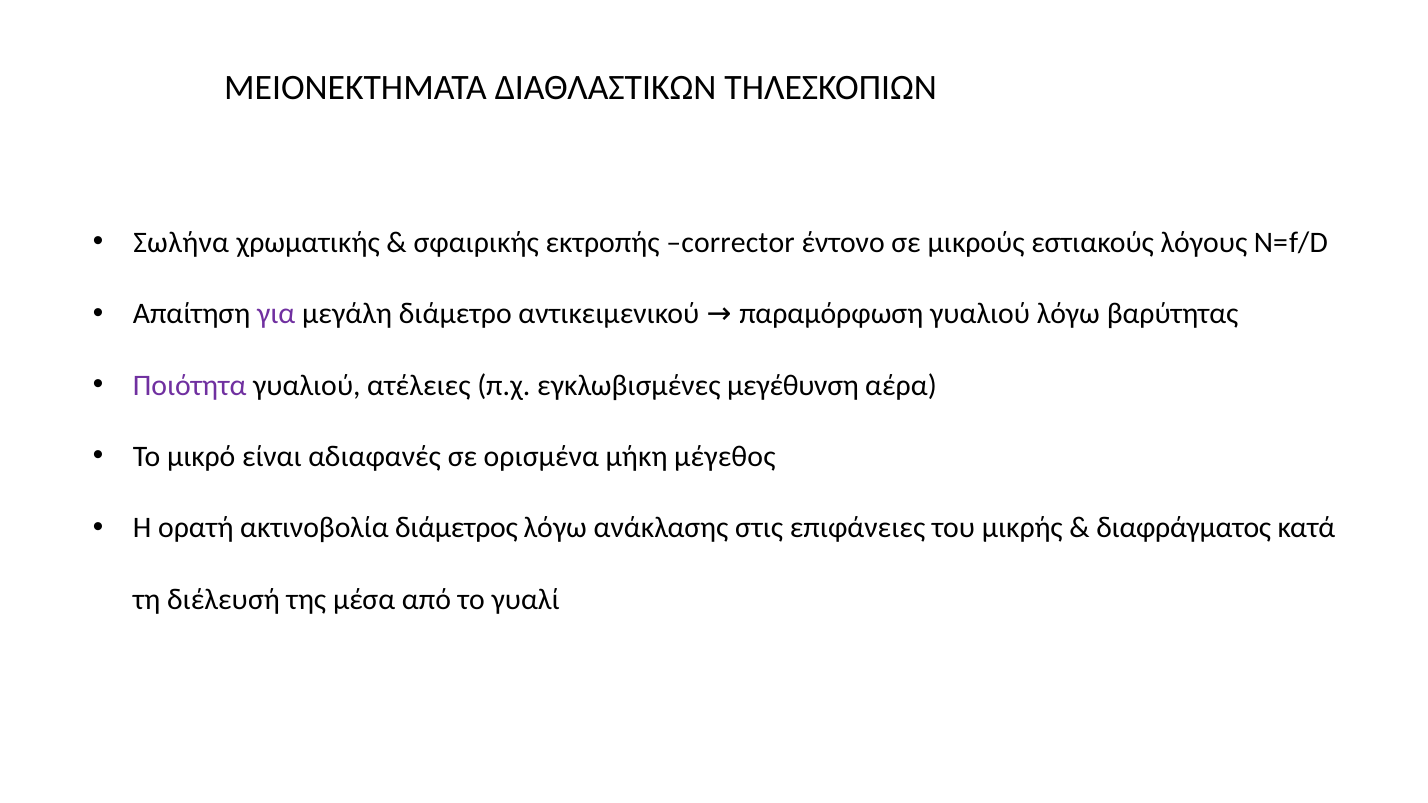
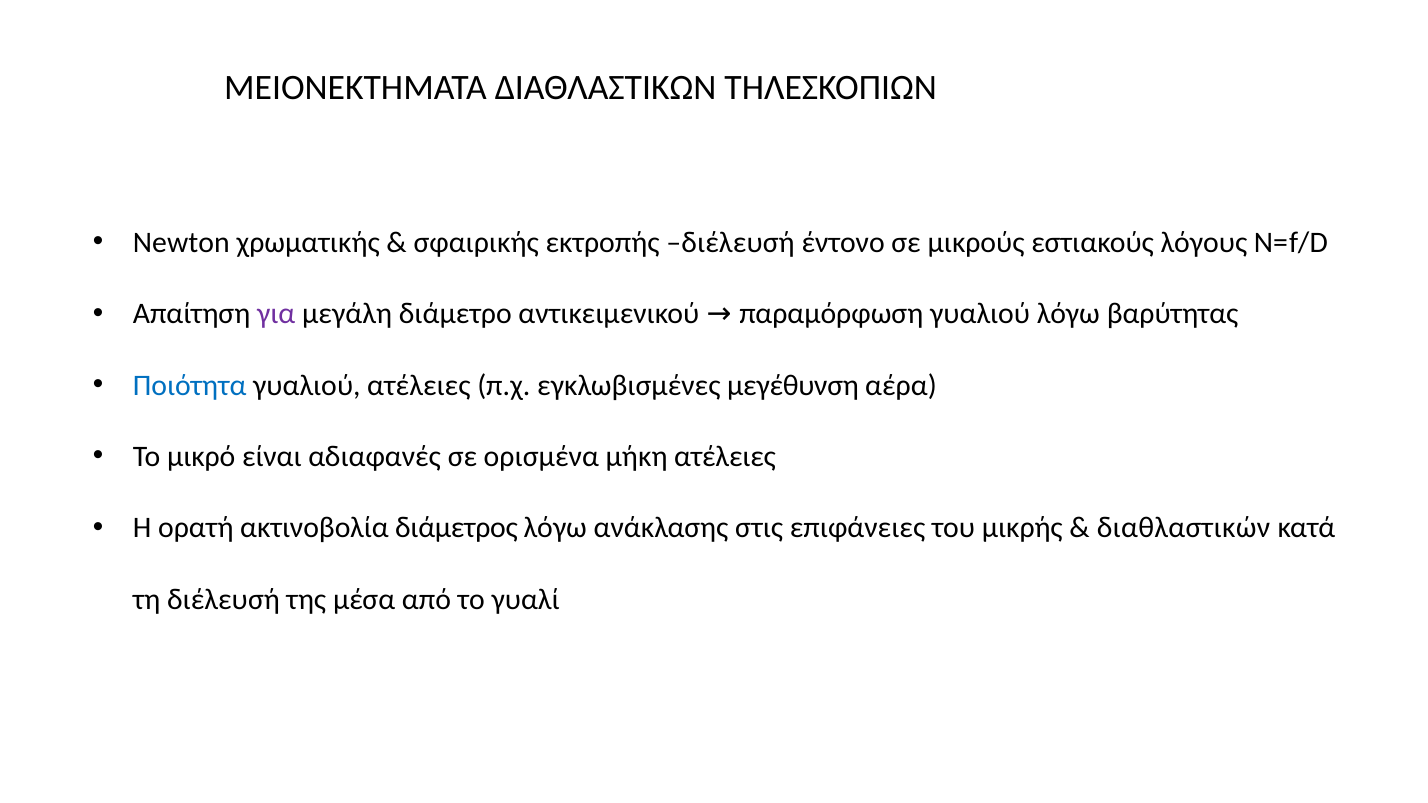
Σωλήνα: Σωλήνα -> Newton (181, 243)
εκτροπής corrector: corrector -> διέλευσή (731, 243)
Ποιότητα colour: purple -> blue (190, 385)
μήκη μέγεθος: μέγεθος -> ατέλειες (725, 457)
διαφράγματος: διαφράγματος -> διαθλαστικών (1183, 528)
